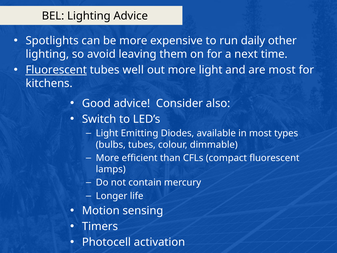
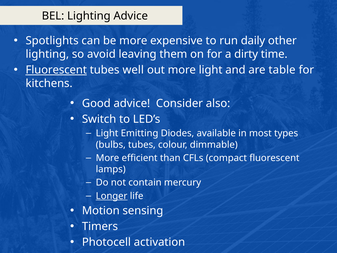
next: next -> dirty (246, 54)
are most: most -> table (282, 70)
Longer underline: none -> present (112, 196)
